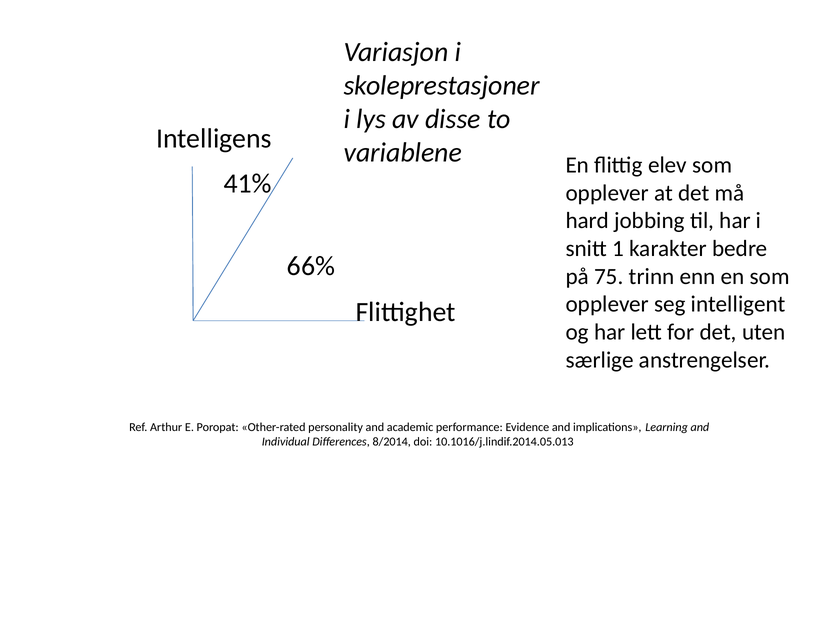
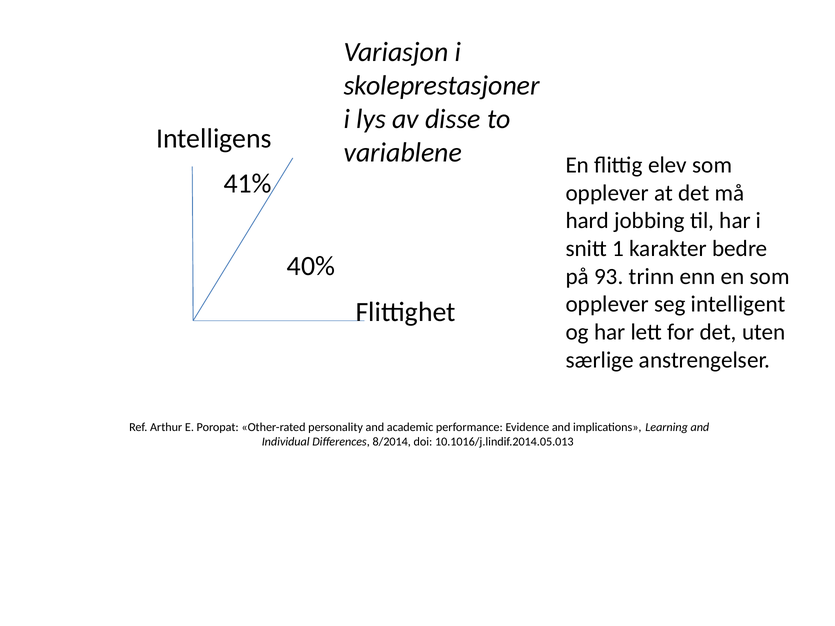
66%: 66% -> 40% (311, 266)
75: 75 -> 93 (609, 277)
